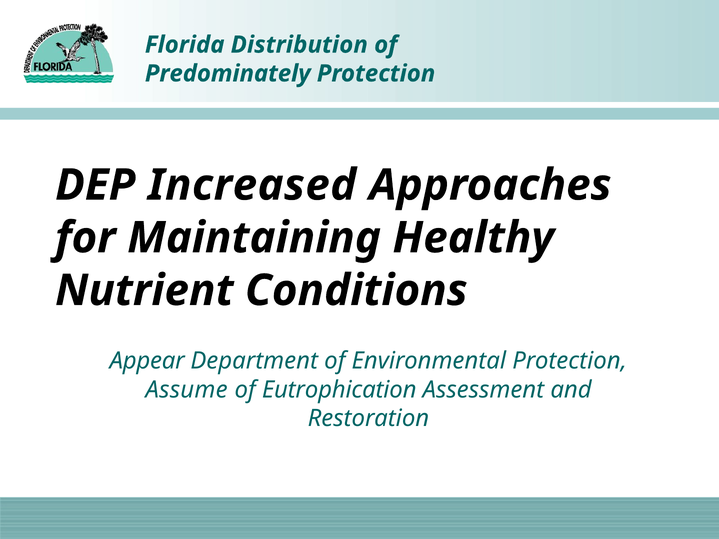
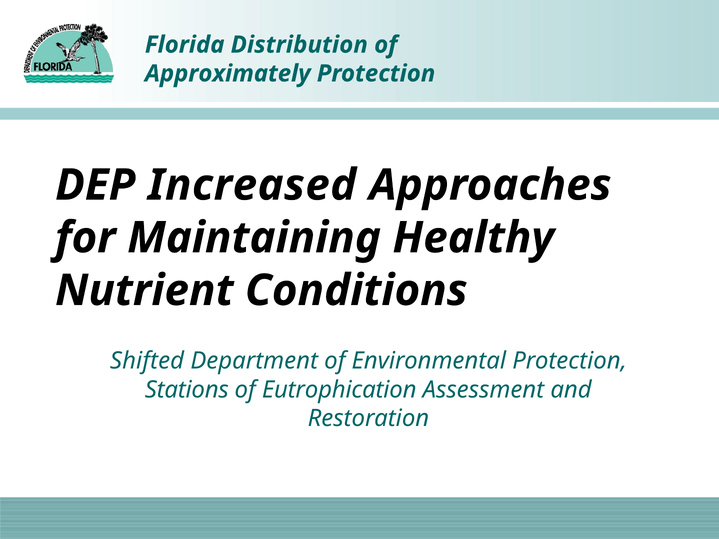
Predominately: Predominately -> Approximately (228, 74)
Appear: Appear -> Shifted (147, 361)
Assume: Assume -> Stations (187, 390)
